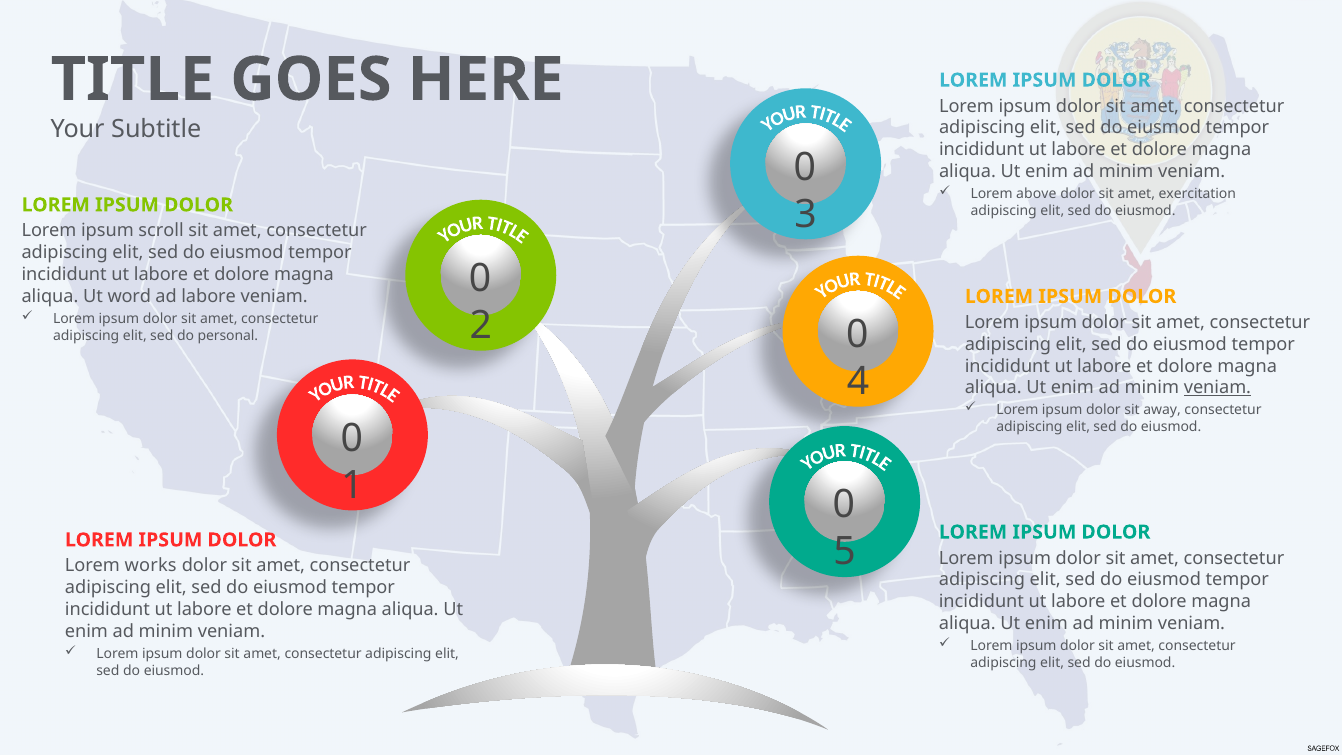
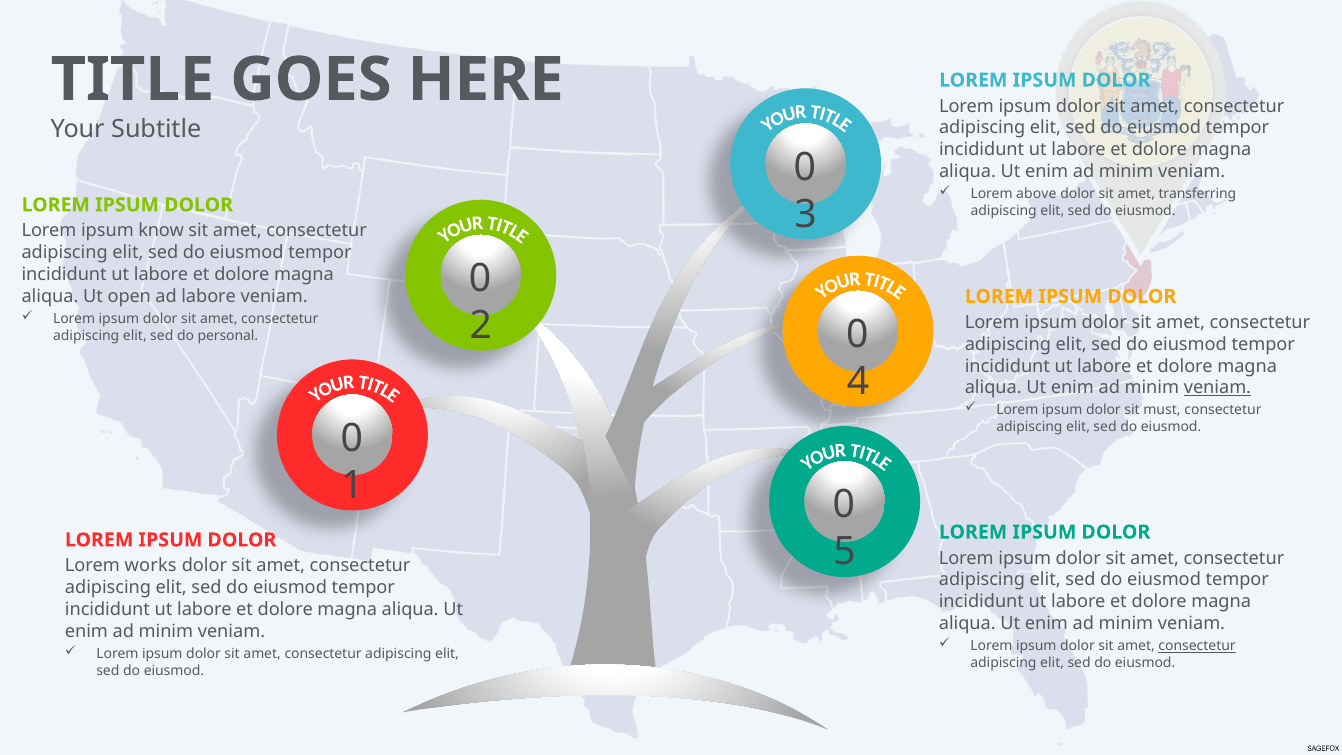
exercitation: exercitation -> transferring (1197, 194)
scroll: scroll -> know (161, 231)
word: word -> open (129, 296)
away: away -> must (1162, 410)
consectetur underline: none -> present (1197, 646)
